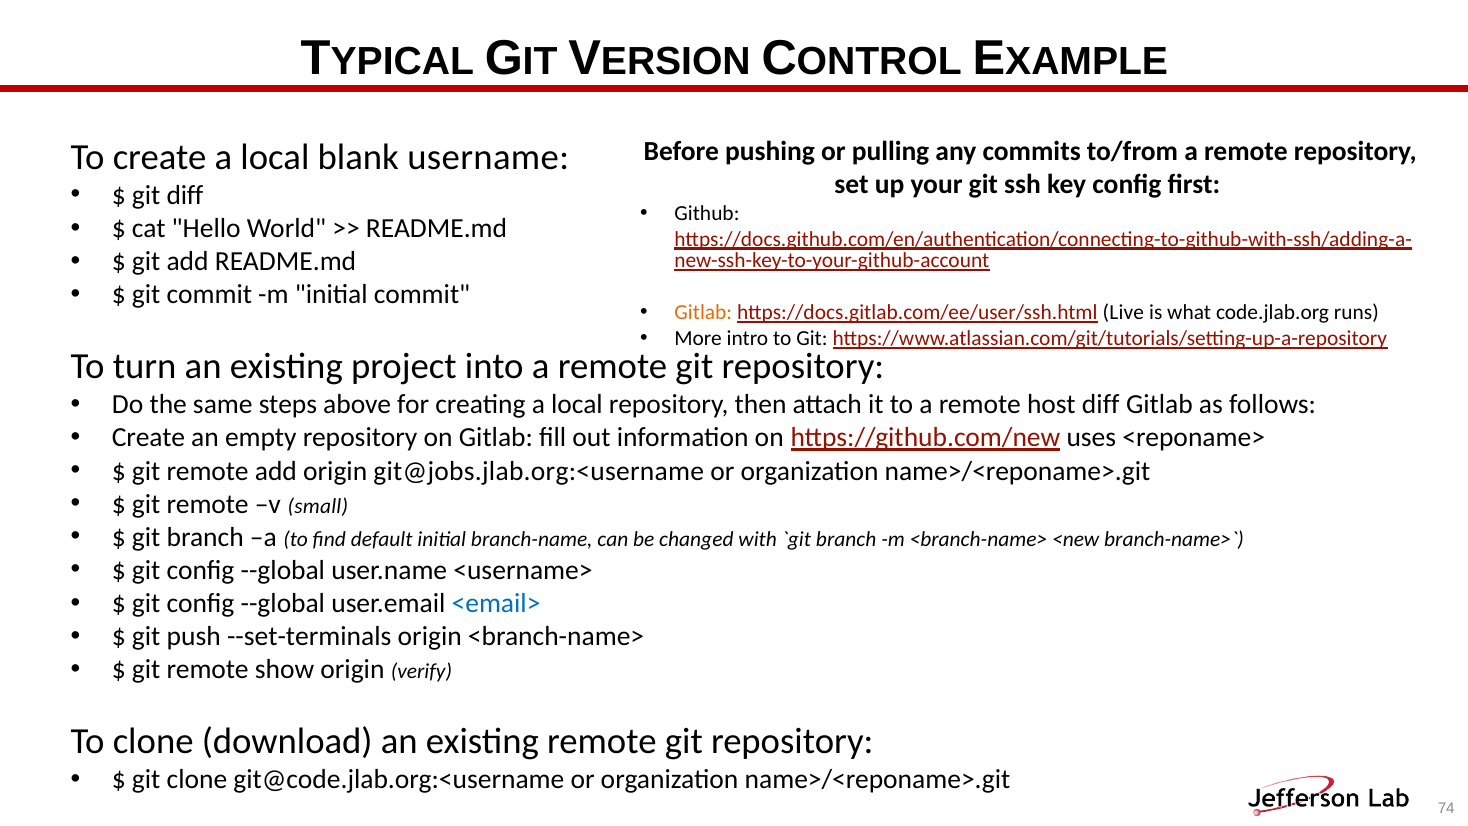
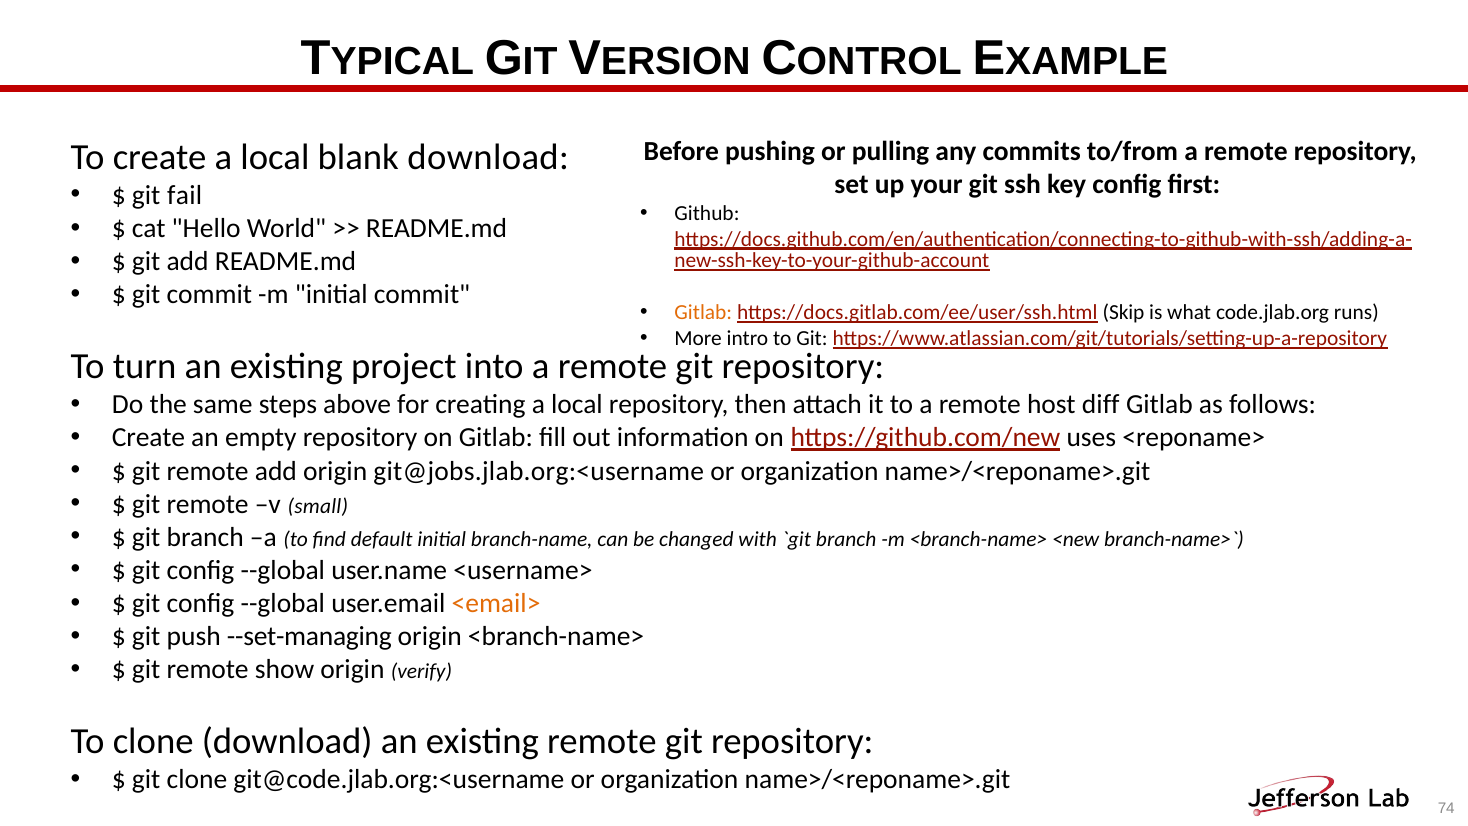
blank username: username -> download (488, 157)
git diff: diff -> fail (185, 195)
Live: Live -> Skip (1124, 312)
<email> colour: blue -> orange (496, 603)
--set-terminals: --set-terminals -> --set-managing (309, 636)
